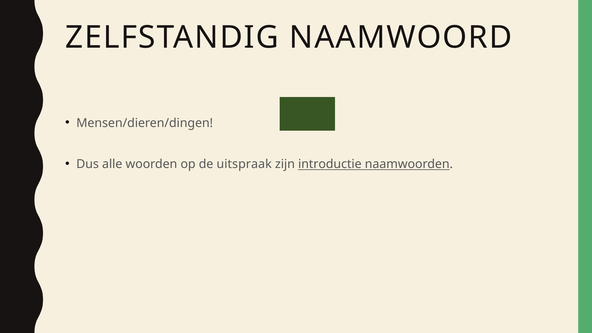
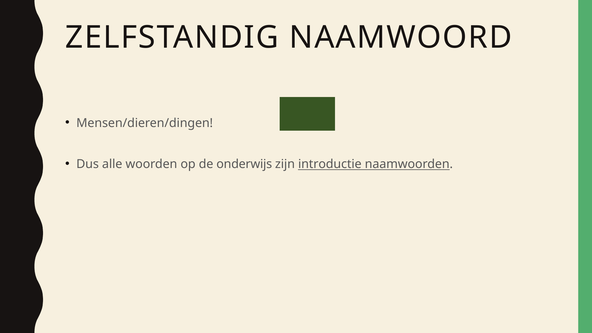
uitspraak: uitspraak -> onderwijs (244, 164)
